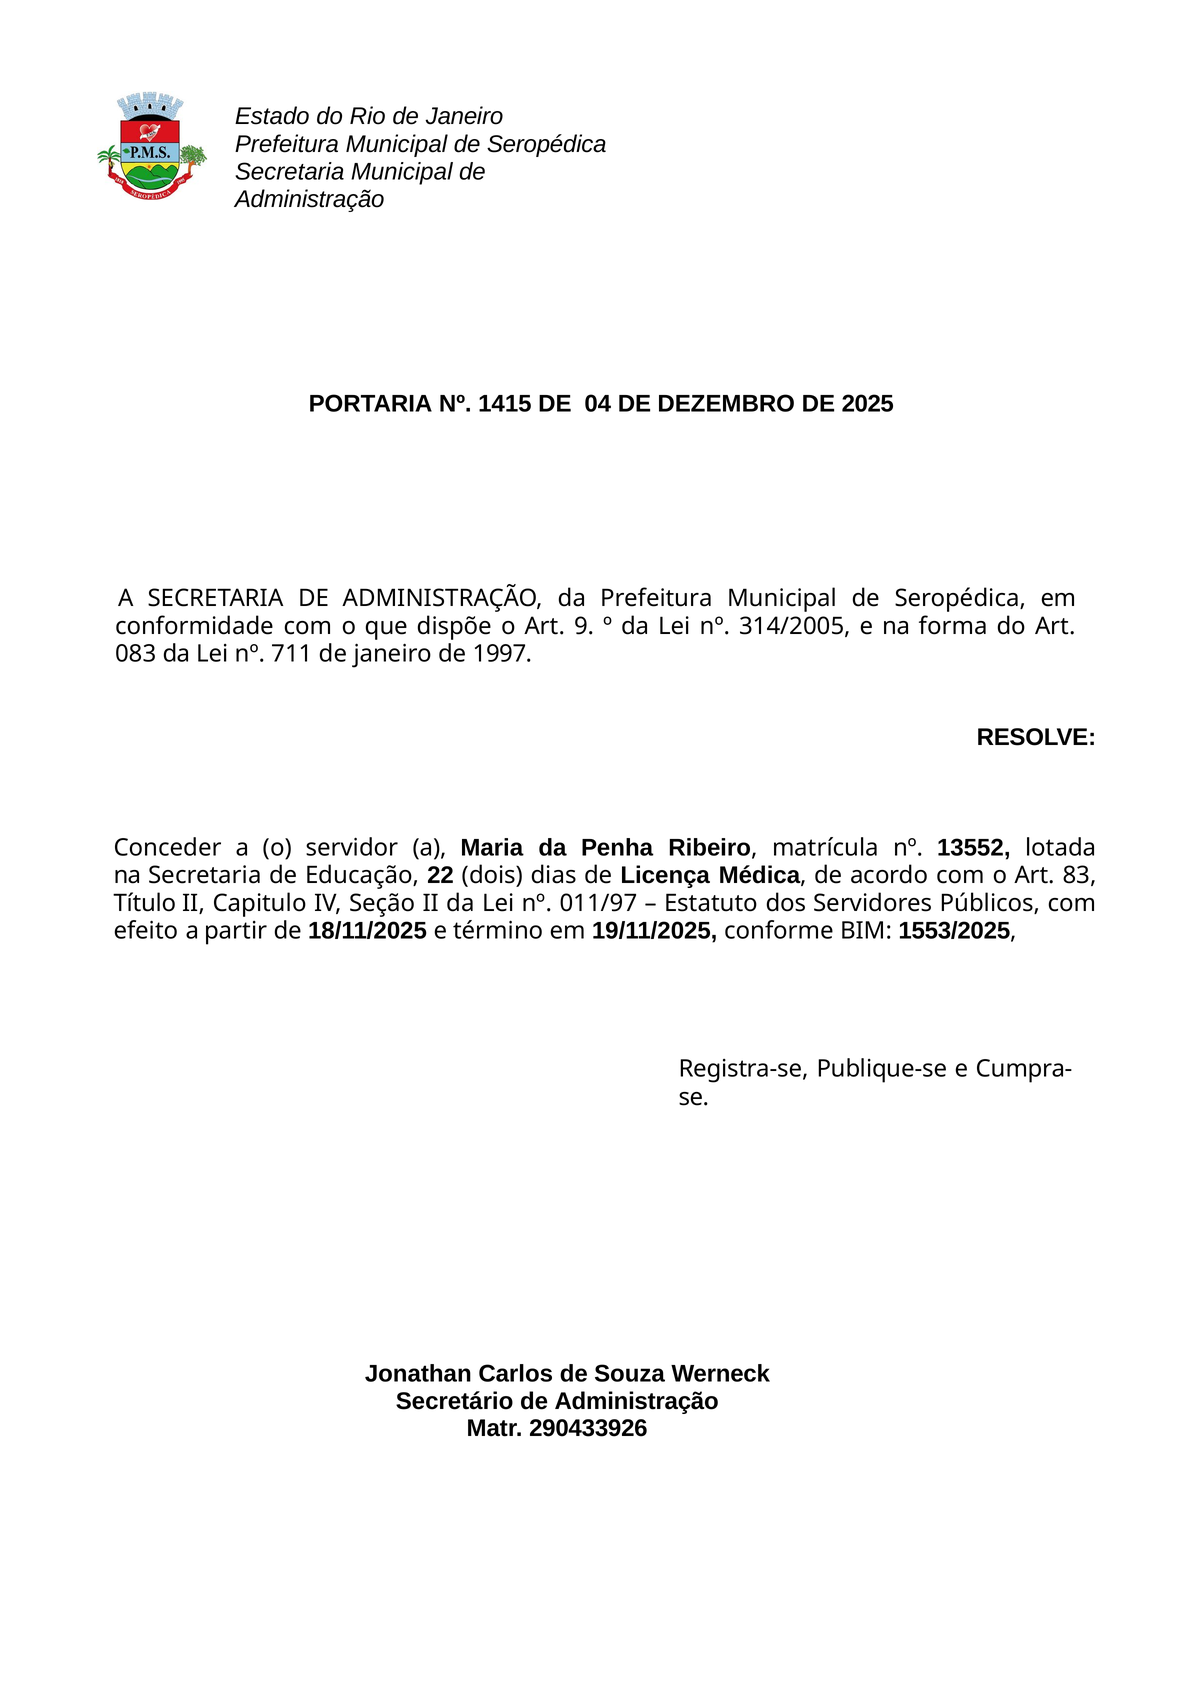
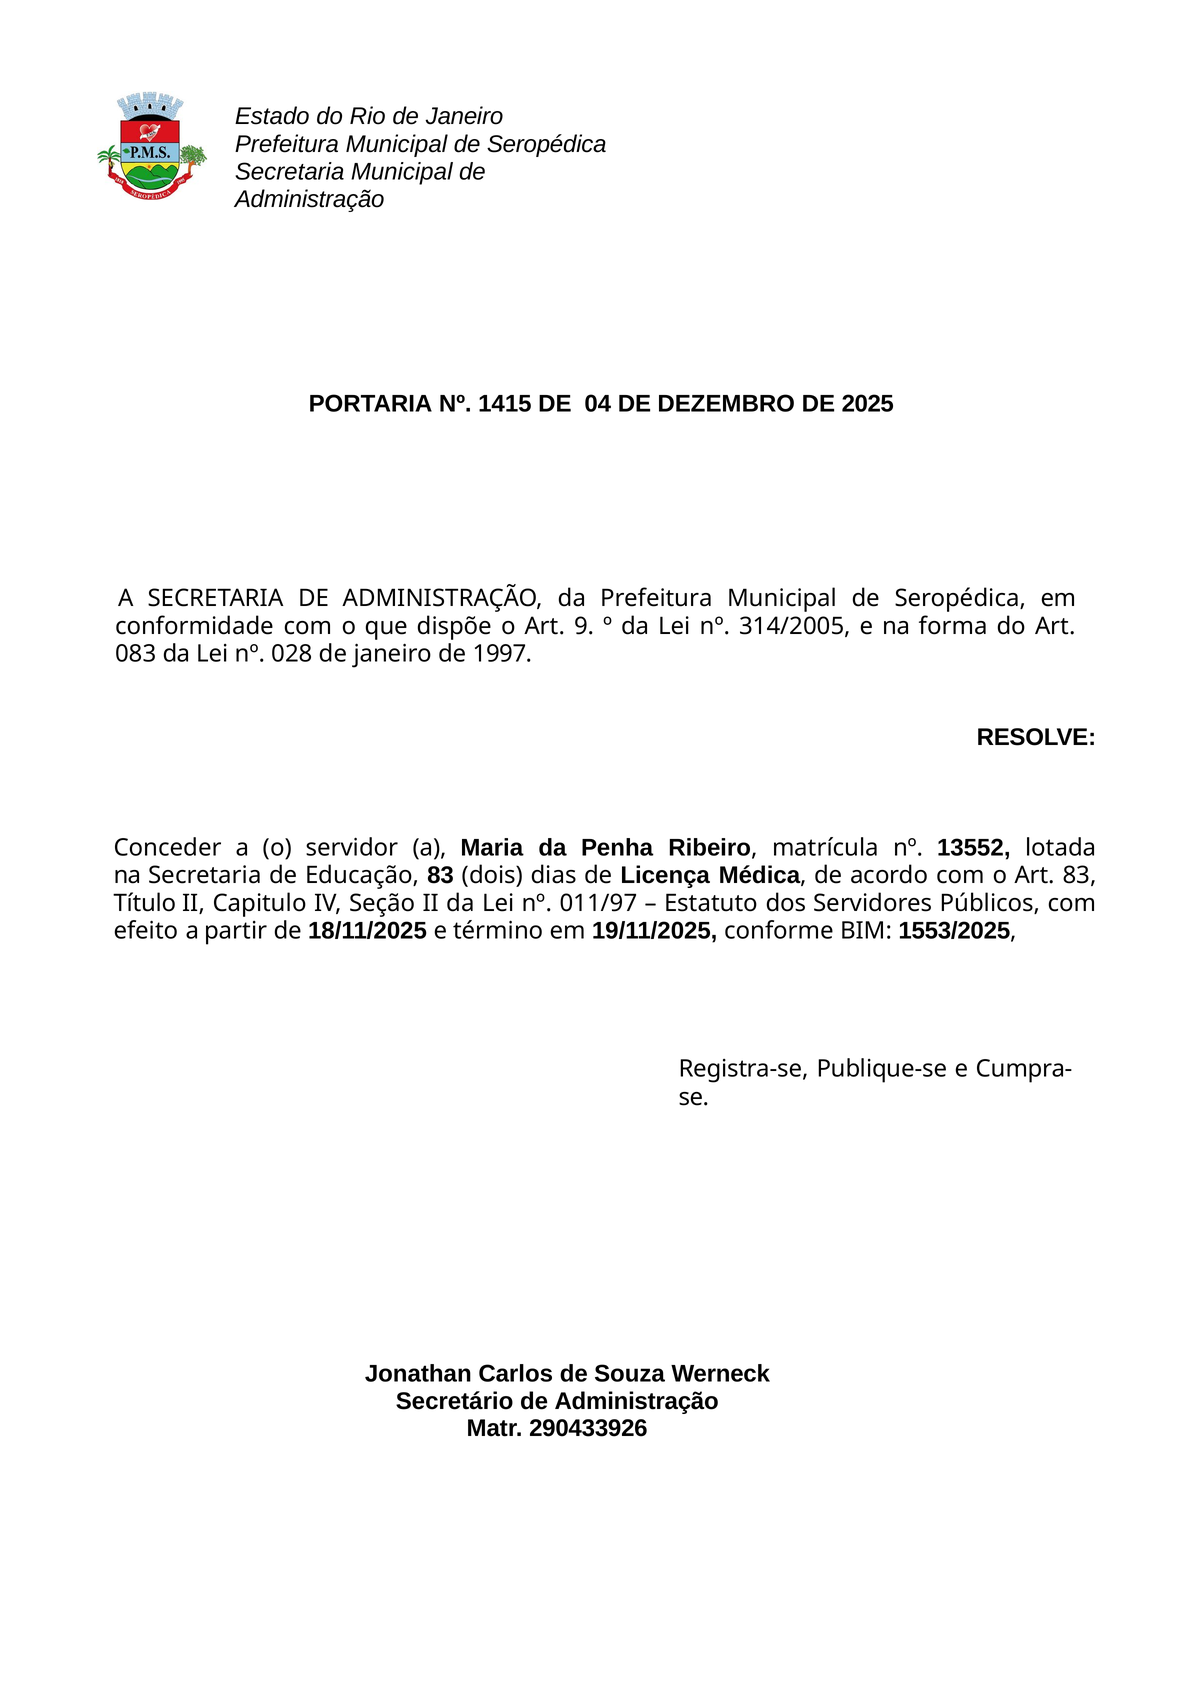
711: 711 -> 028 (292, 654)
Educação 22: 22 -> 83 (440, 875)
